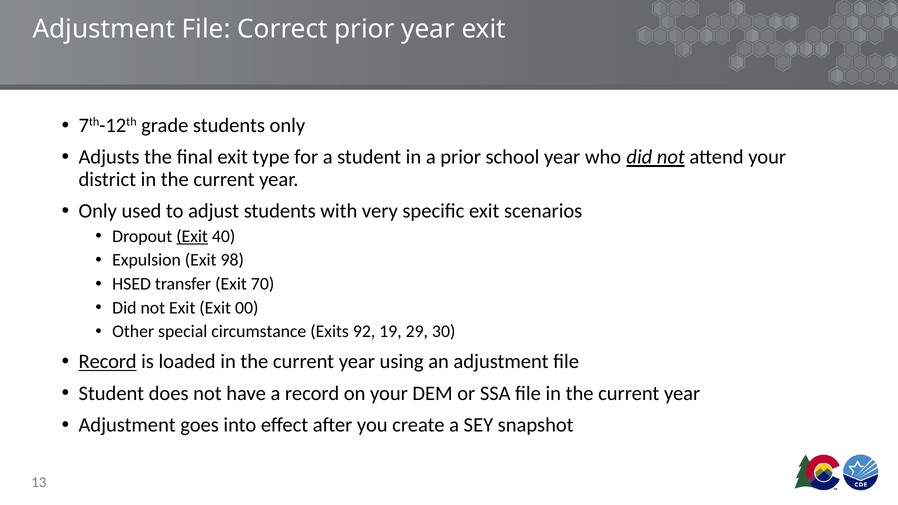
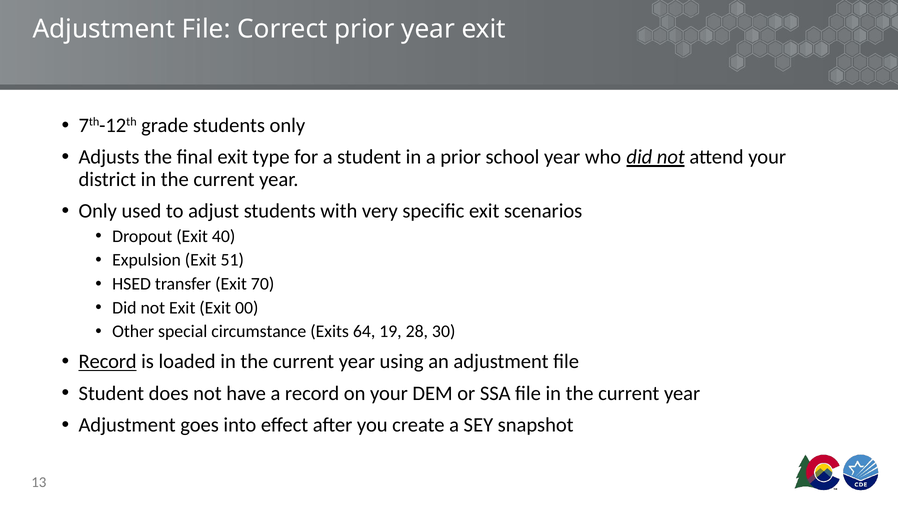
Exit underline: present -> none (192, 236)
98: 98 -> 51 (232, 260)
92: 92 -> 64 (364, 332)
29: 29 -> 28 (417, 332)
